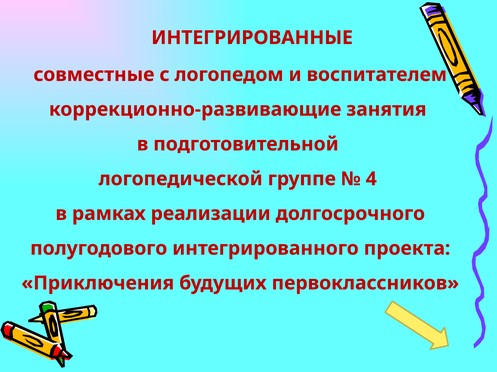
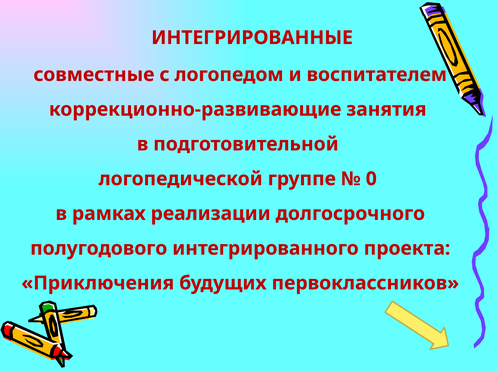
4: 4 -> 0 (371, 179)
